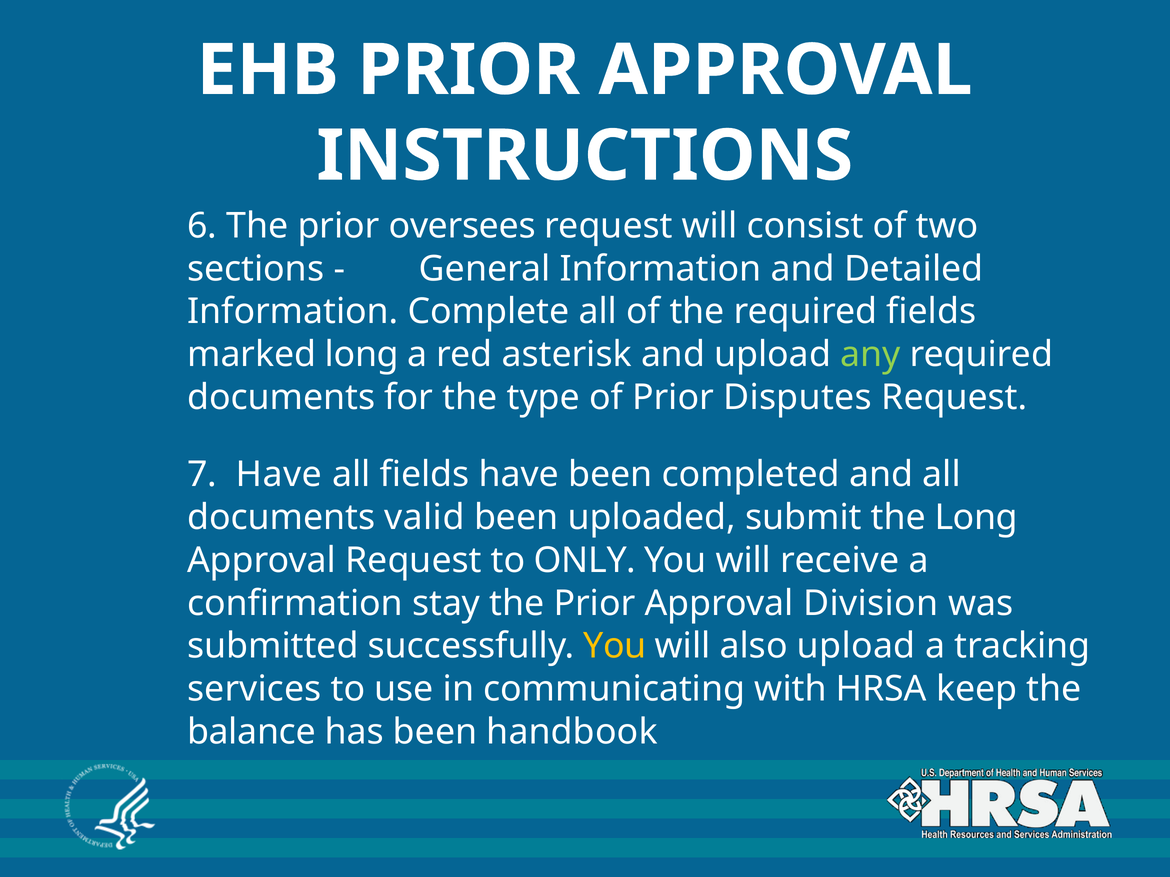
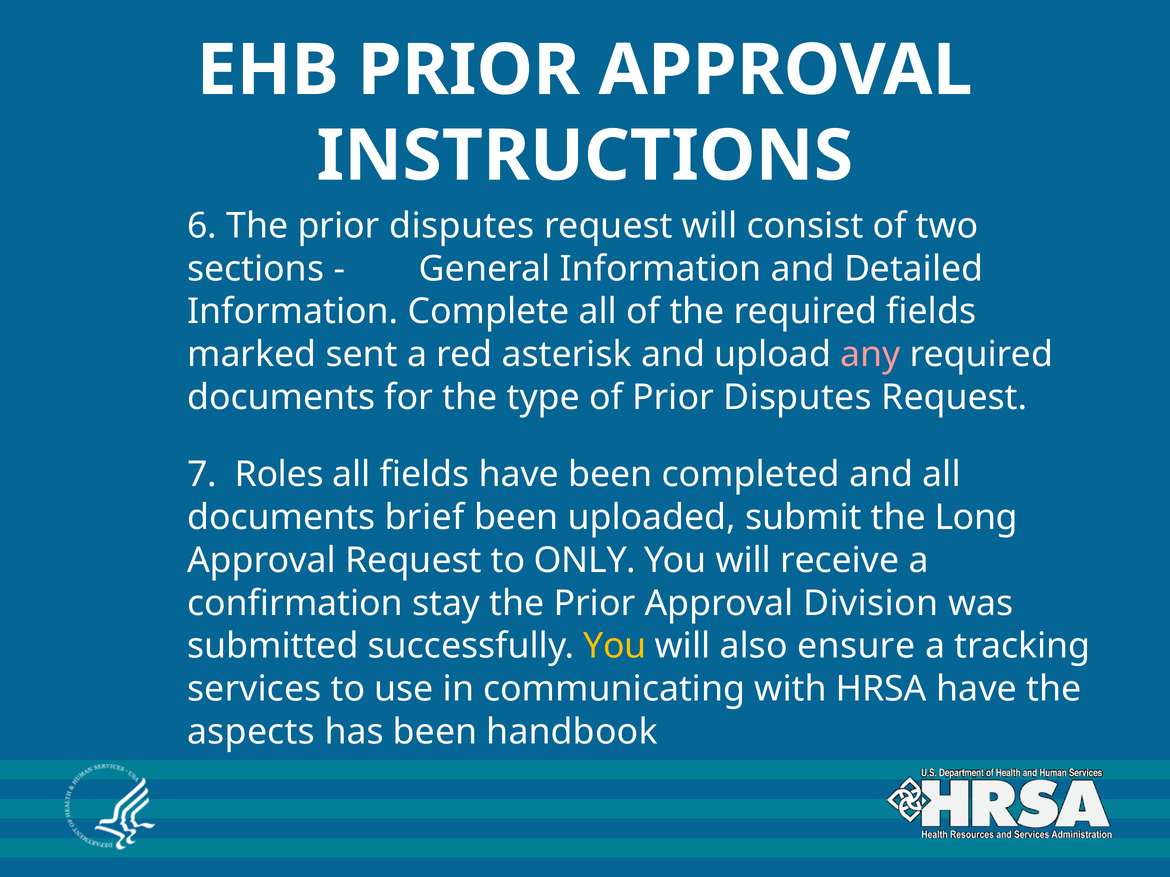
The prior oversees: oversees -> disputes (462, 226)
marked long: long -> sent (362, 355)
any colour: light green -> pink (870, 355)
7 Have: Have -> Roles (279, 475)
valid: valid -> brief (424, 518)
also upload: upload -> ensure (856, 646)
HRSA keep: keep -> have (977, 689)
balance: balance -> aspects (251, 732)
